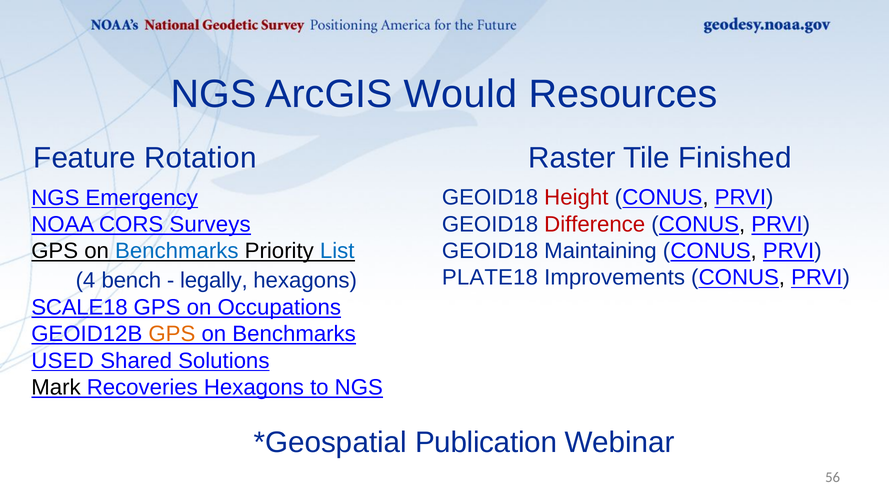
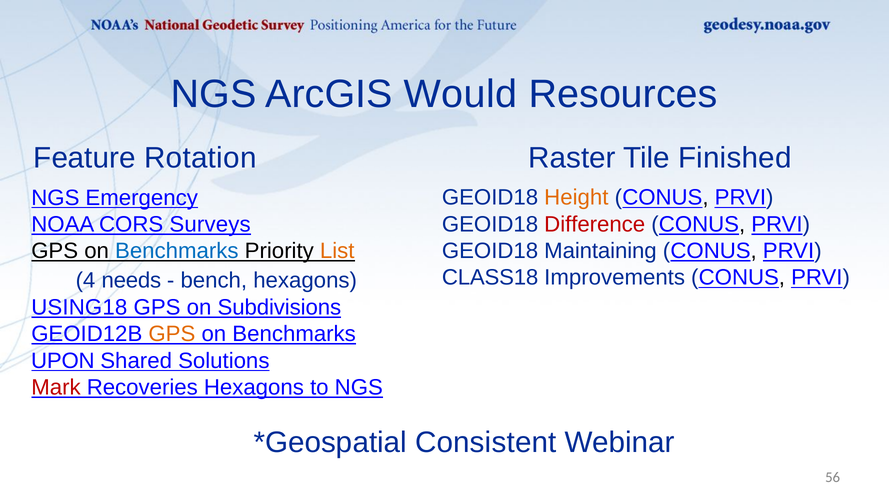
Height colour: red -> orange (576, 198)
List colour: blue -> orange (337, 251)
PLATE18: PLATE18 -> CLASS18 (490, 278)
bench: bench -> needs (131, 280)
legally: legally -> bench (214, 280)
SCALE18: SCALE18 -> USING18 (79, 307)
Occupations: Occupations -> Subdivisions (279, 307)
USED: USED -> UPON (63, 361)
Mark colour: black -> red (56, 387)
Publication: Publication -> Consistent (486, 443)
